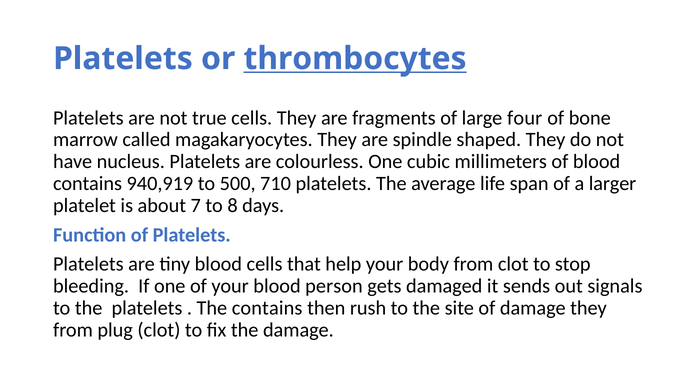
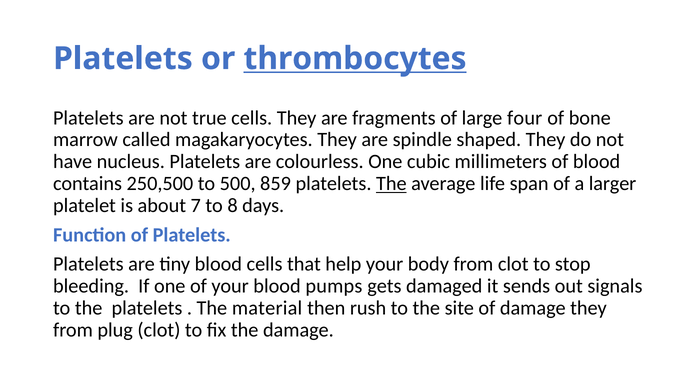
940,919: 940,919 -> 250,500 (160, 183)
710: 710 -> 859 (276, 183)
The underline: none -> present (391, 183)
person: person -> pumps (334, 286)
The contains: contains -> material (267, 308)
